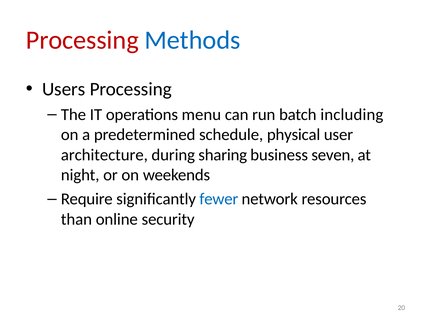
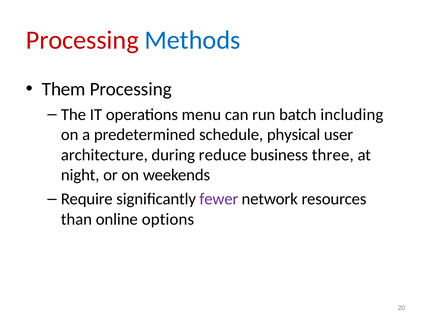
Users: Users -> Them (64, 89)
sharing: sharing -> reduce (223, 155)
seven: seven -> three (333, 155)
fewer colour: blue -> purple (219, 199)
security: security -> options (168, 219)
